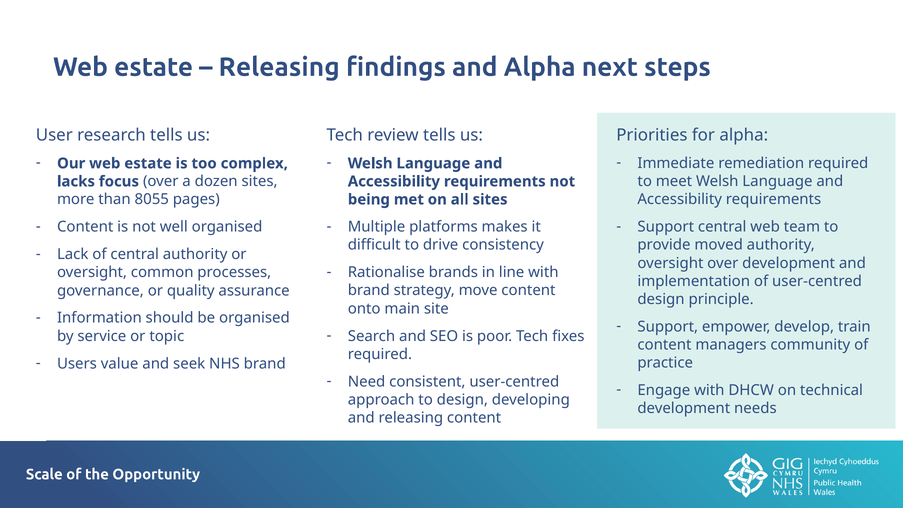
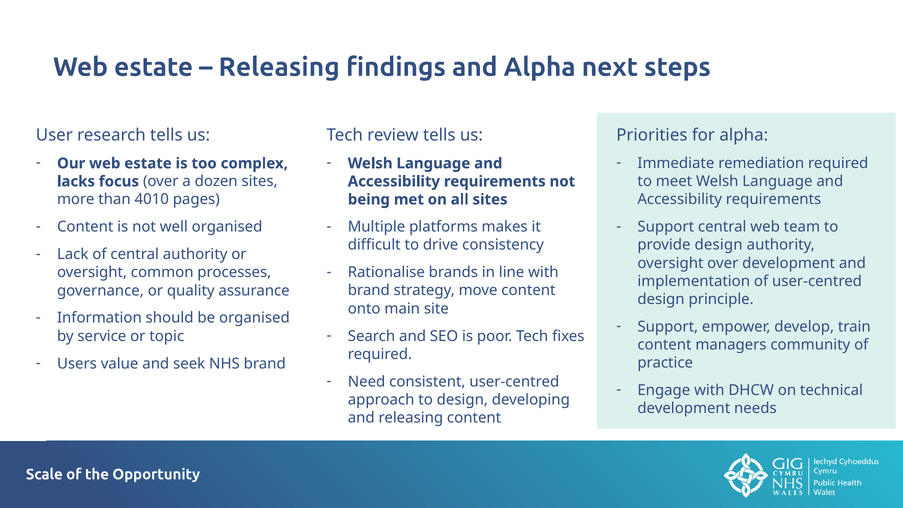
8055: 8055 -> 4010 (152, 199)
provide moved: moved -> design (719, 245)
